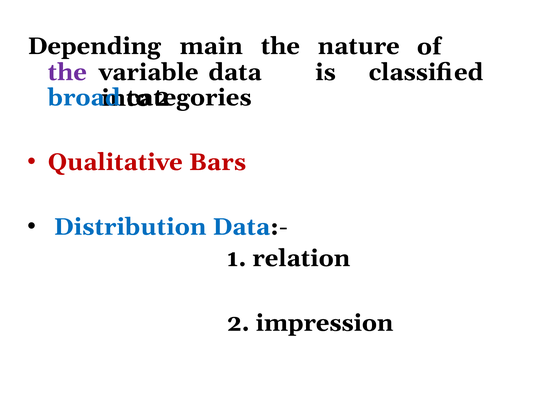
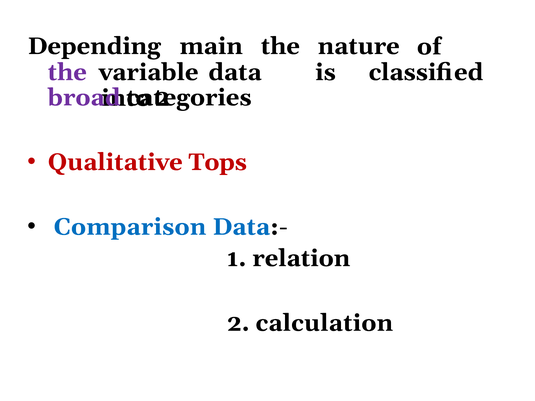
broad colour: blue -> purple (84, 98)
Bars: Bars -> Tops (218, 162)
Distribution: Distribution -> Comparison (130, 227)
impression: impression -> calculation (324, 323)
